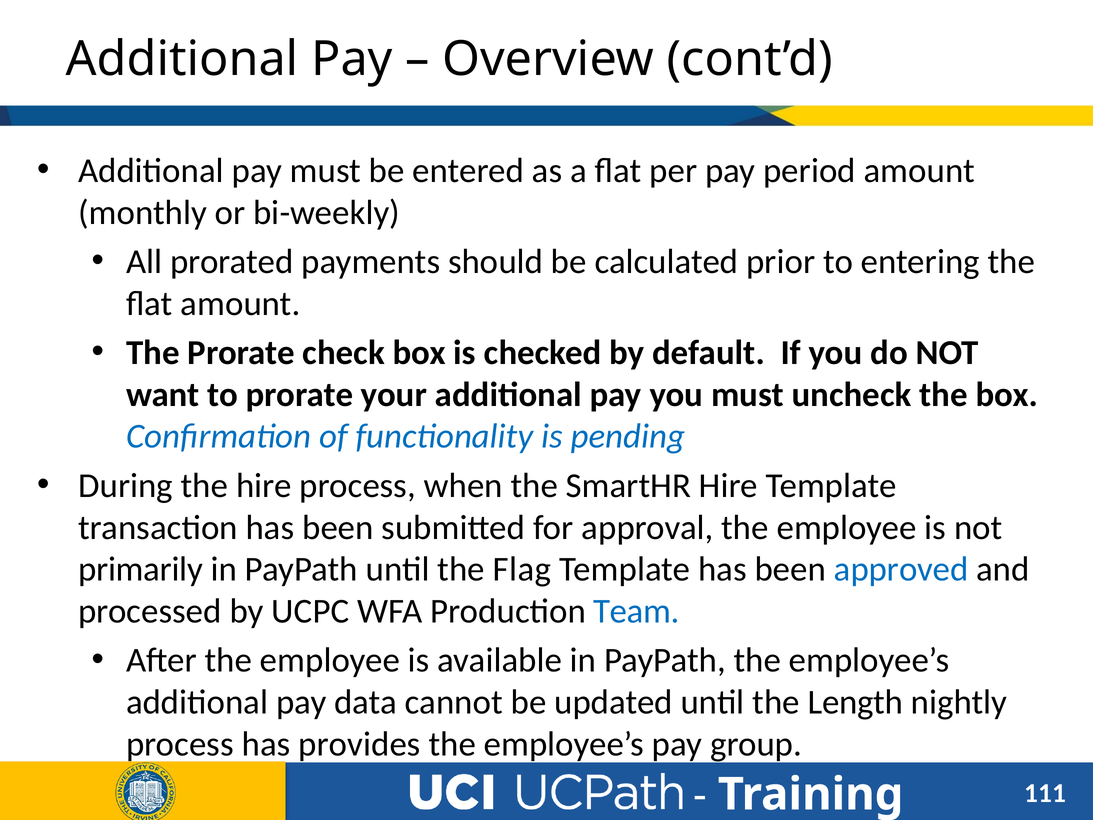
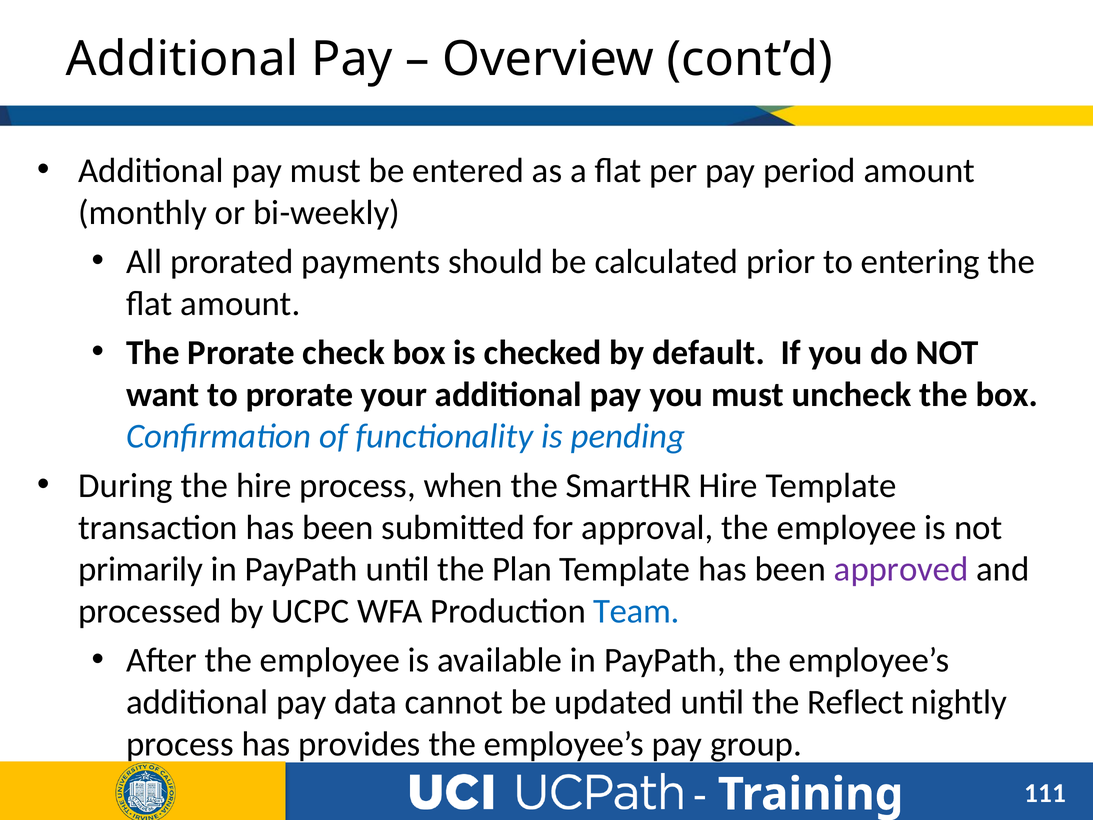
Flag: Flag -> Plan (522, 569)
approved colour: blue -> purple (901, 569)
Length: Length -> Reflect (855, 702)
